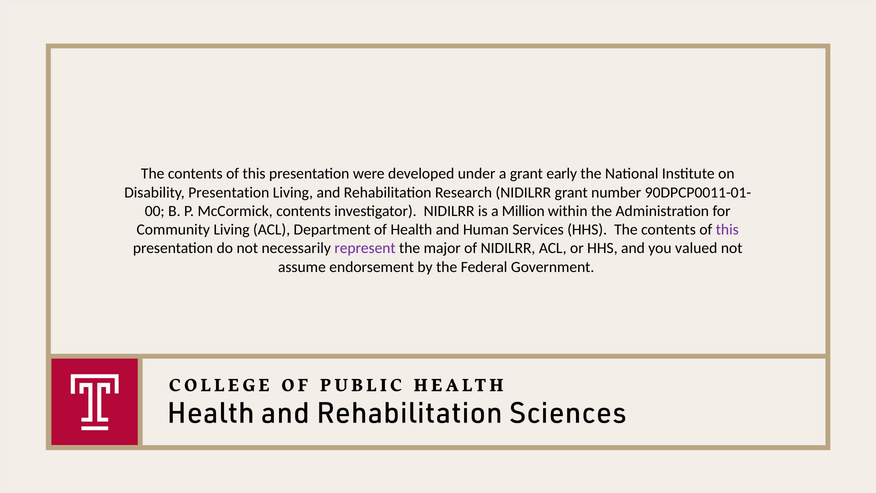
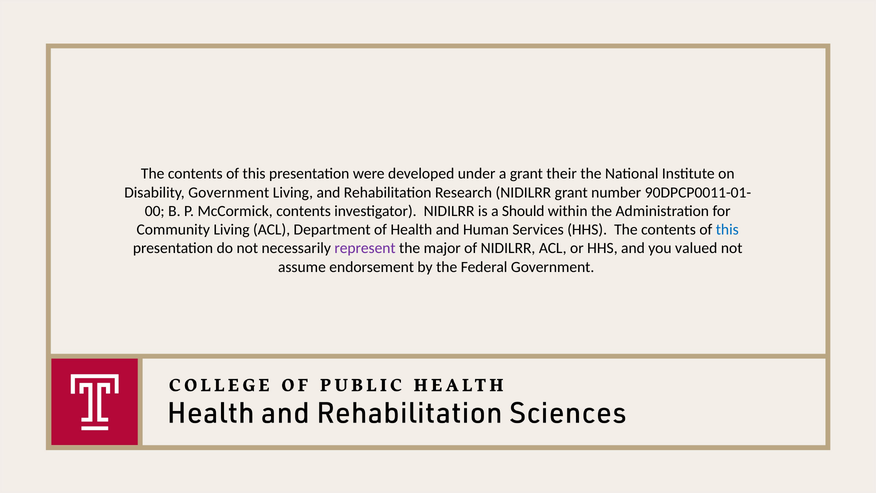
early: early -> their (562, 174)
Disability Presentation: Presentation -> Government (229, 192)
Million: Million -> Should (523, 211)
this colour: purple -> blue (727, 230)
